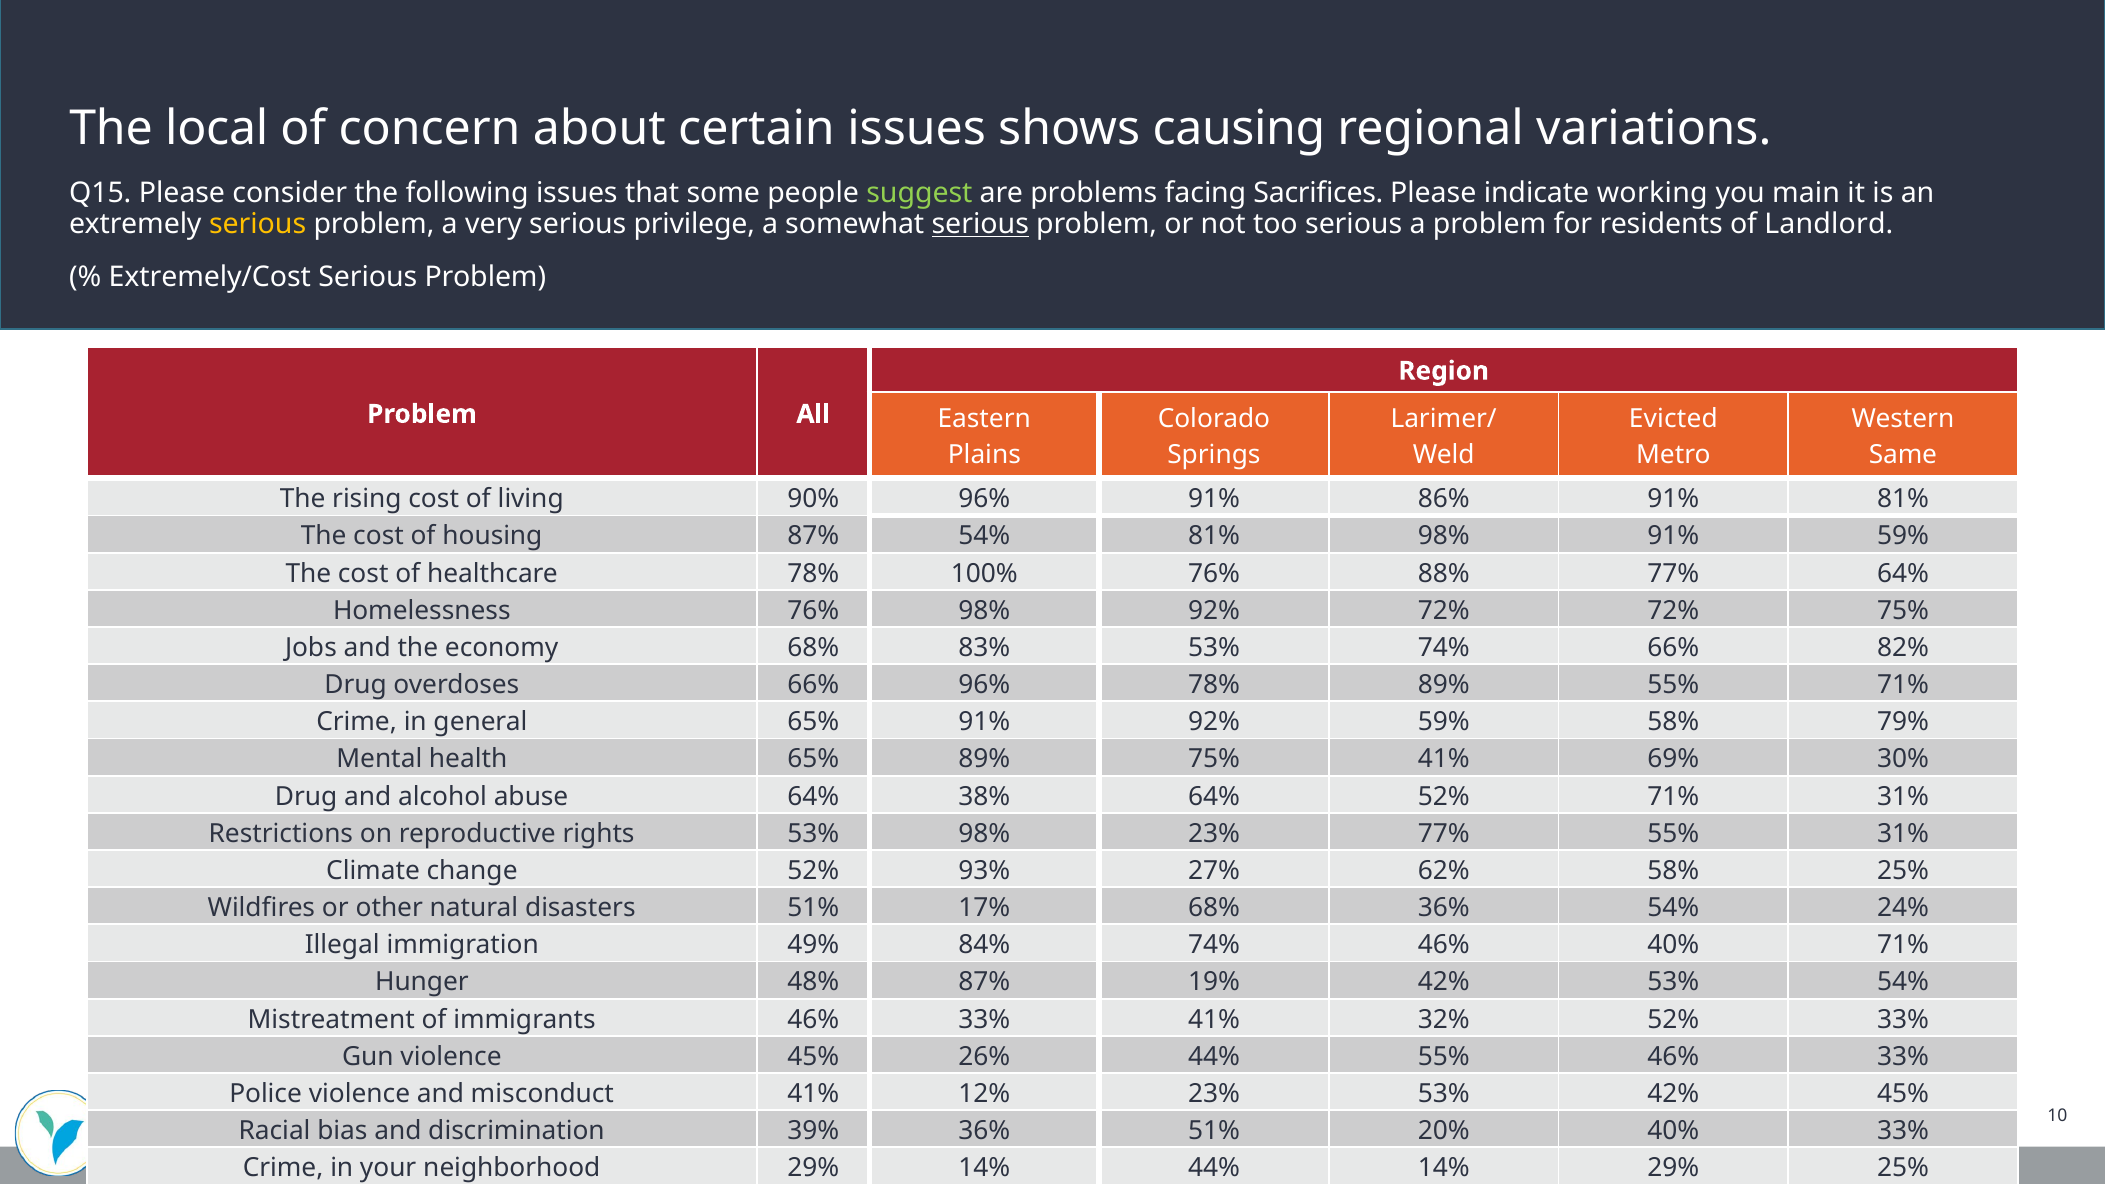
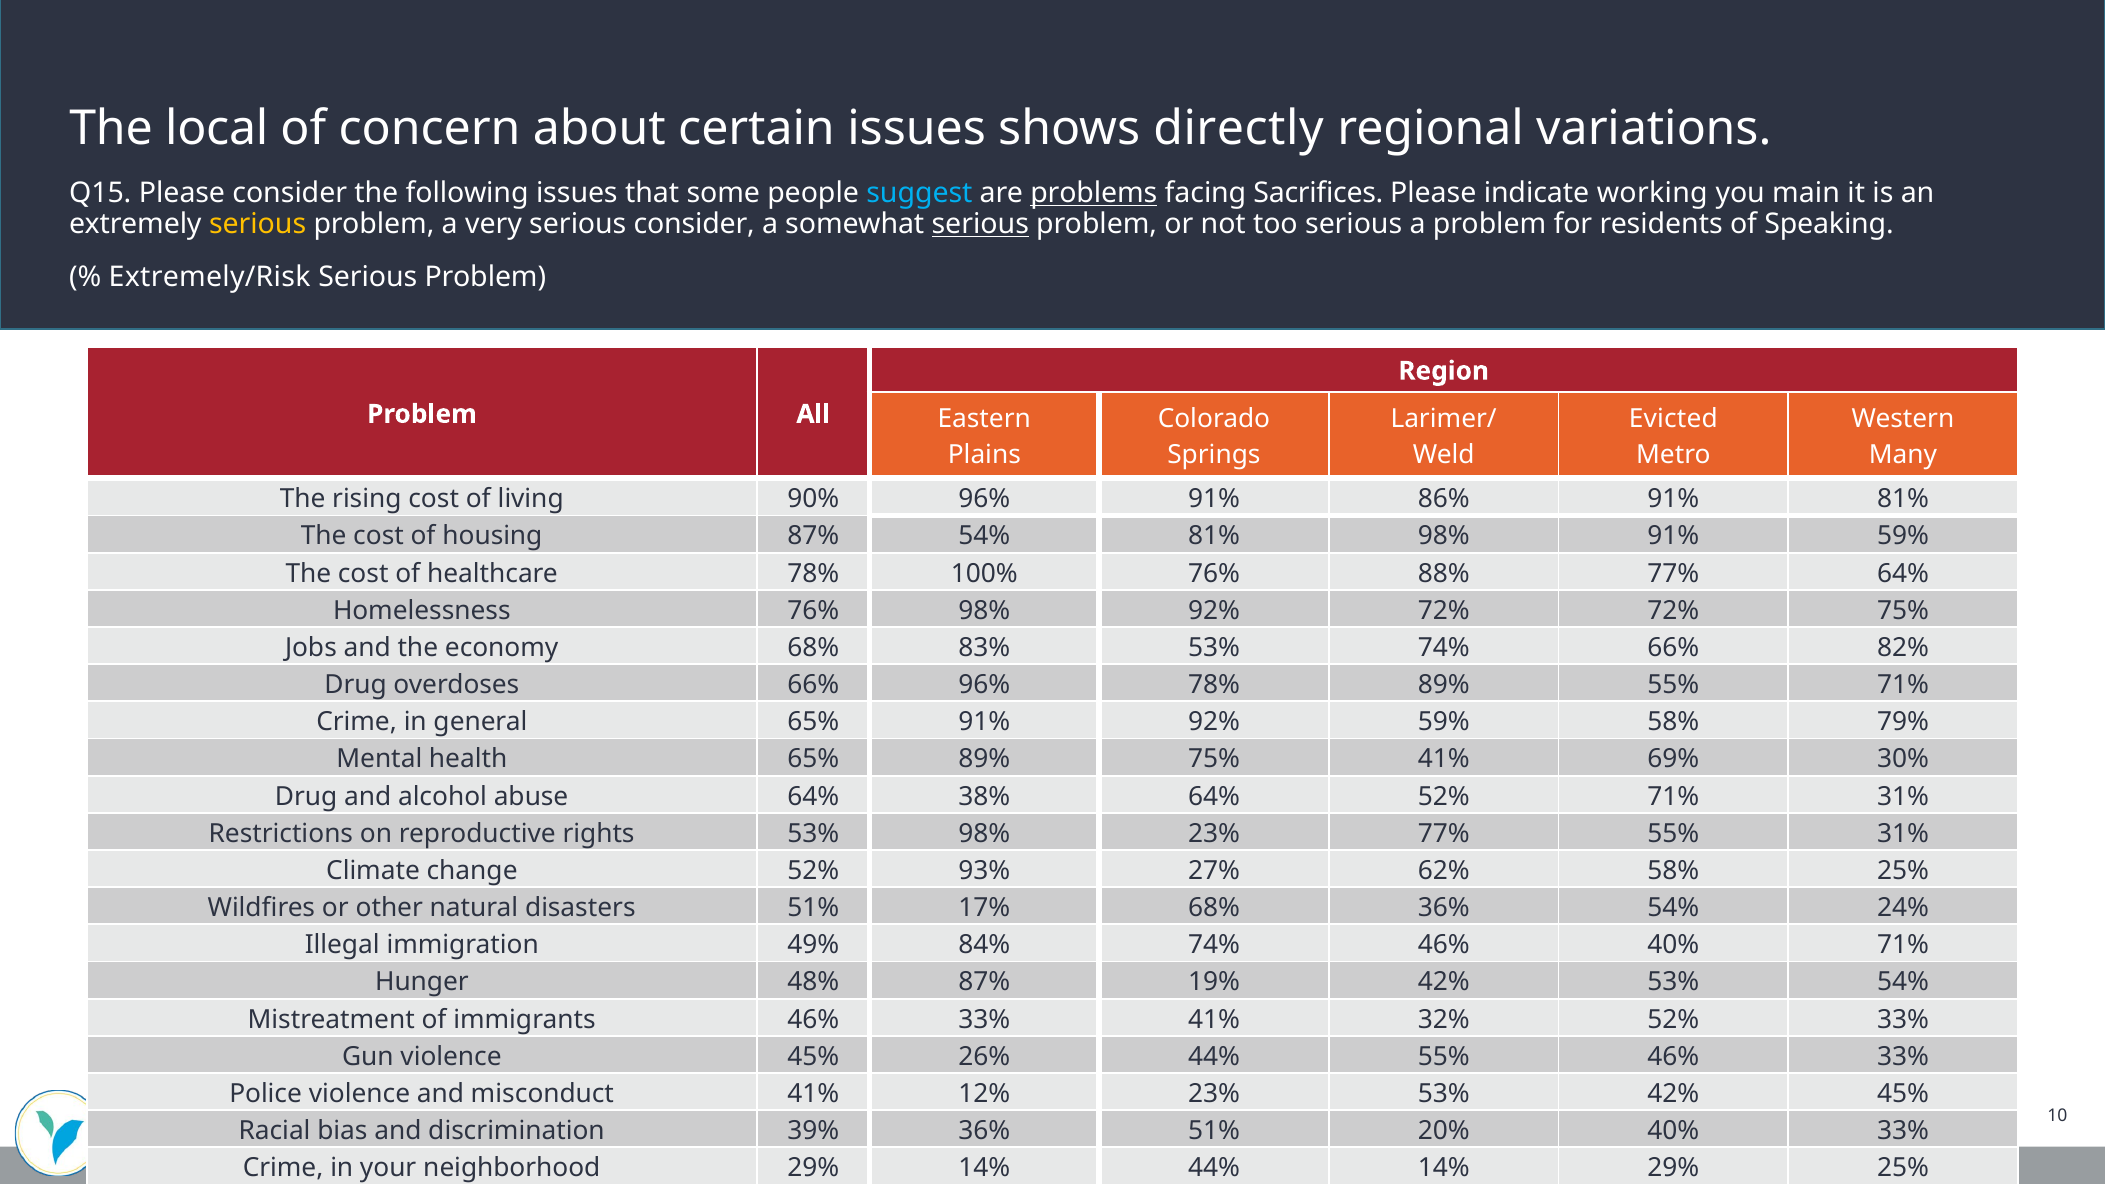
causing: causing -> directly (1239, 129)
suggest colour: light green -> light blue (919, 193)
problems underline: none -> present (1094, 193)
serious privilege: privilege -> consider (694, 224)
Landlord: Landlord -> Speaking (1829, 224)
Extremely/Cost: Extremely/Cost -> Extremely/Risk (210, 277)
Same: Same -> Many (1903, 455)
